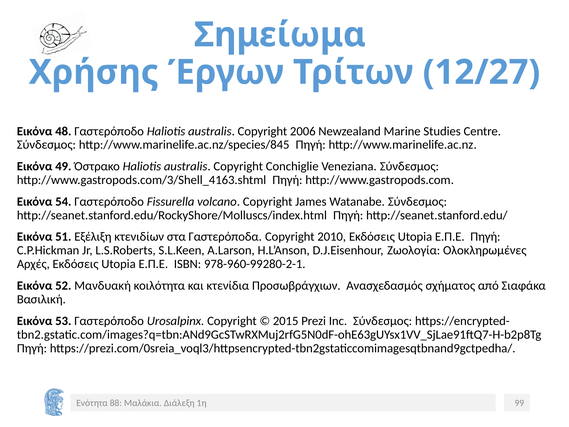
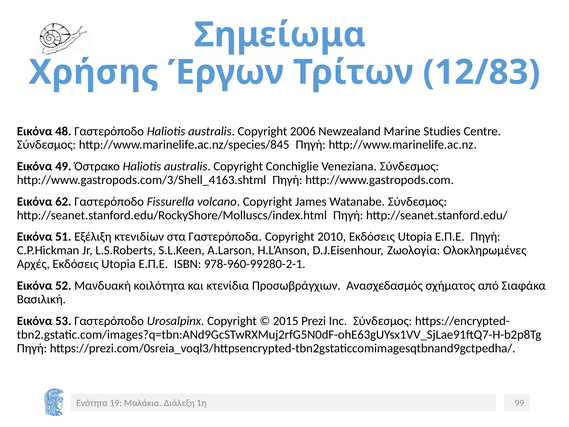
12/27: 12/27 -> 12/83 (481, 72)
54: 54 -> 62 (63, 201)
88: 88 -> 19 (116, 403)
